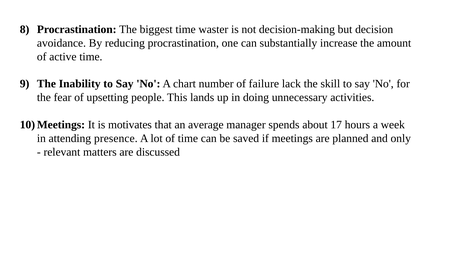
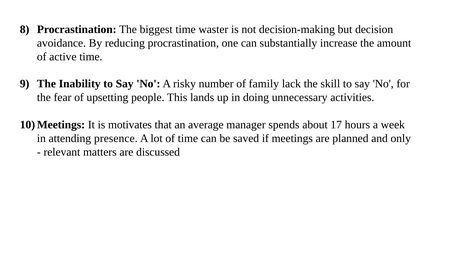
chart: chart -> risky (184, 84)
failure: failure -> family (264, 84)
